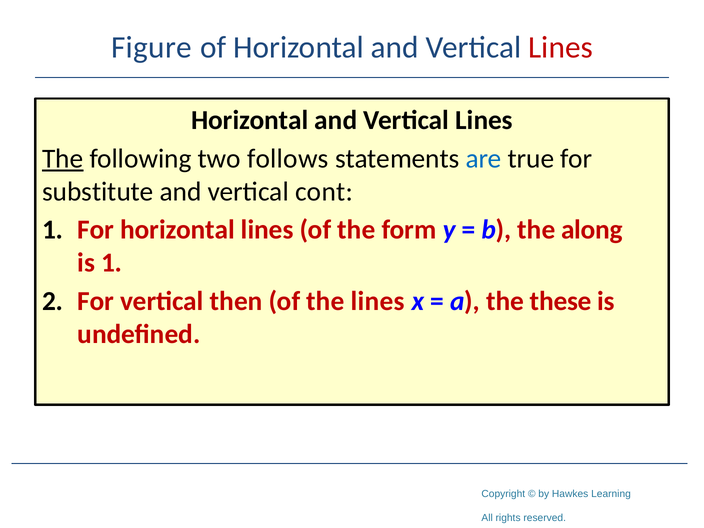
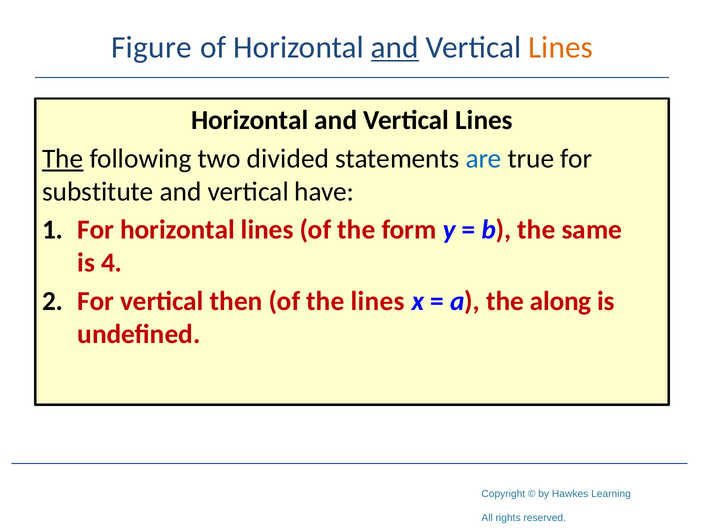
and underline: none -> present (395, 47)
Lines colour: red -> orange (561, 47)
follows: follows -> divided (288, 159)
cont: cont -> have (324, 192)
along: along -> same (592, 230)
is 1: 1 -> 4 (112, 263)
these: these -> along (561, 301)
